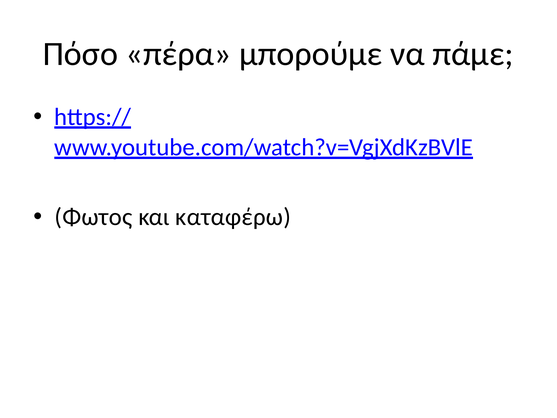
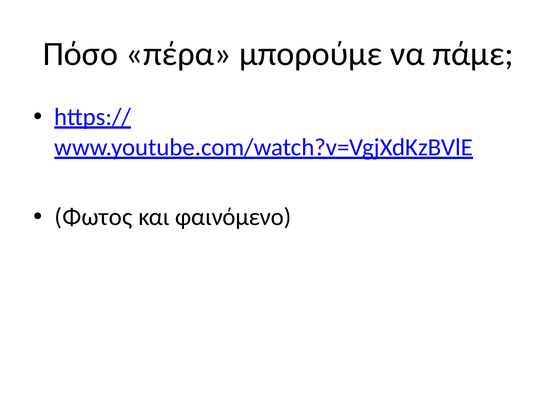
καταφέρω: καταφέρω -> φαινόμενο (233, 217)
